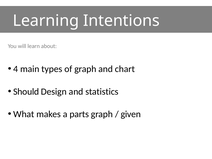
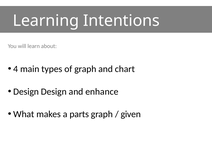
Should: Should -> Design (26, 92)
statistics: statistics -> enhance (102, 92)
